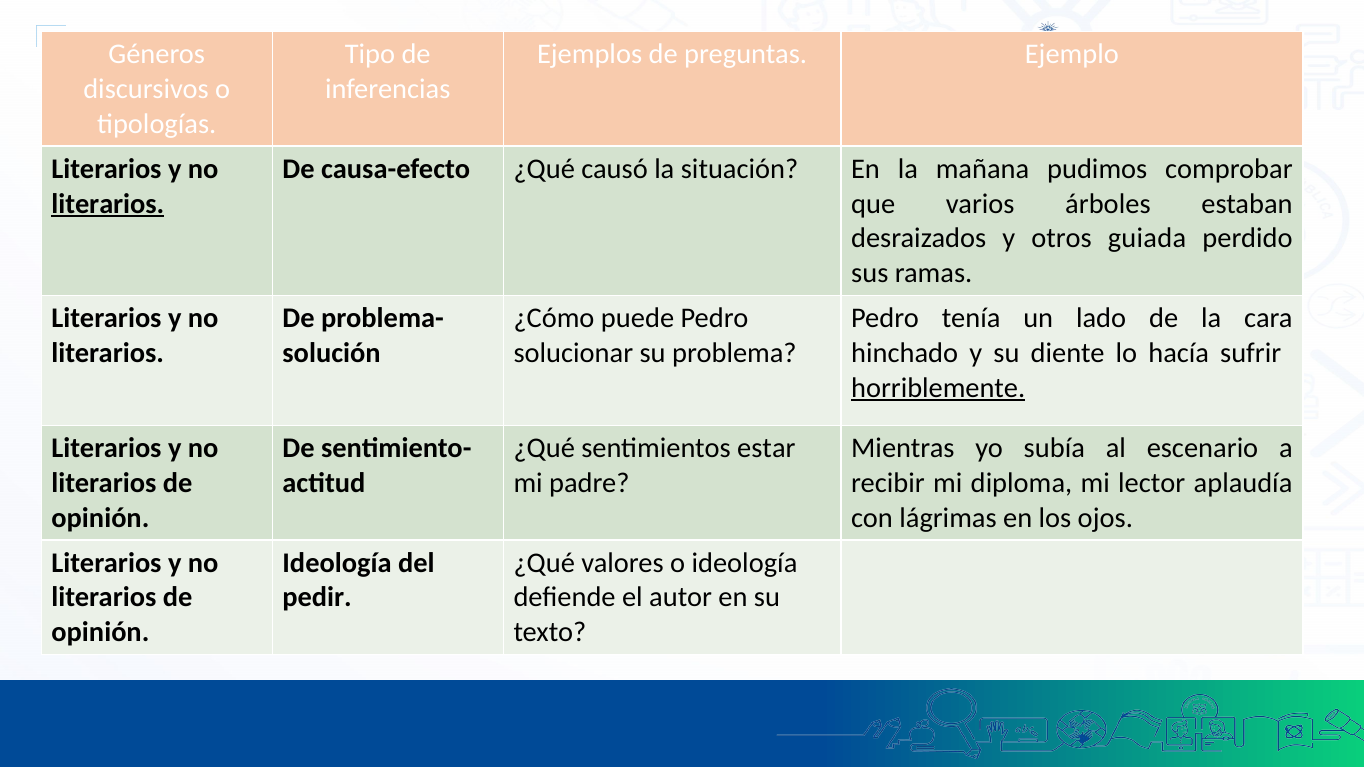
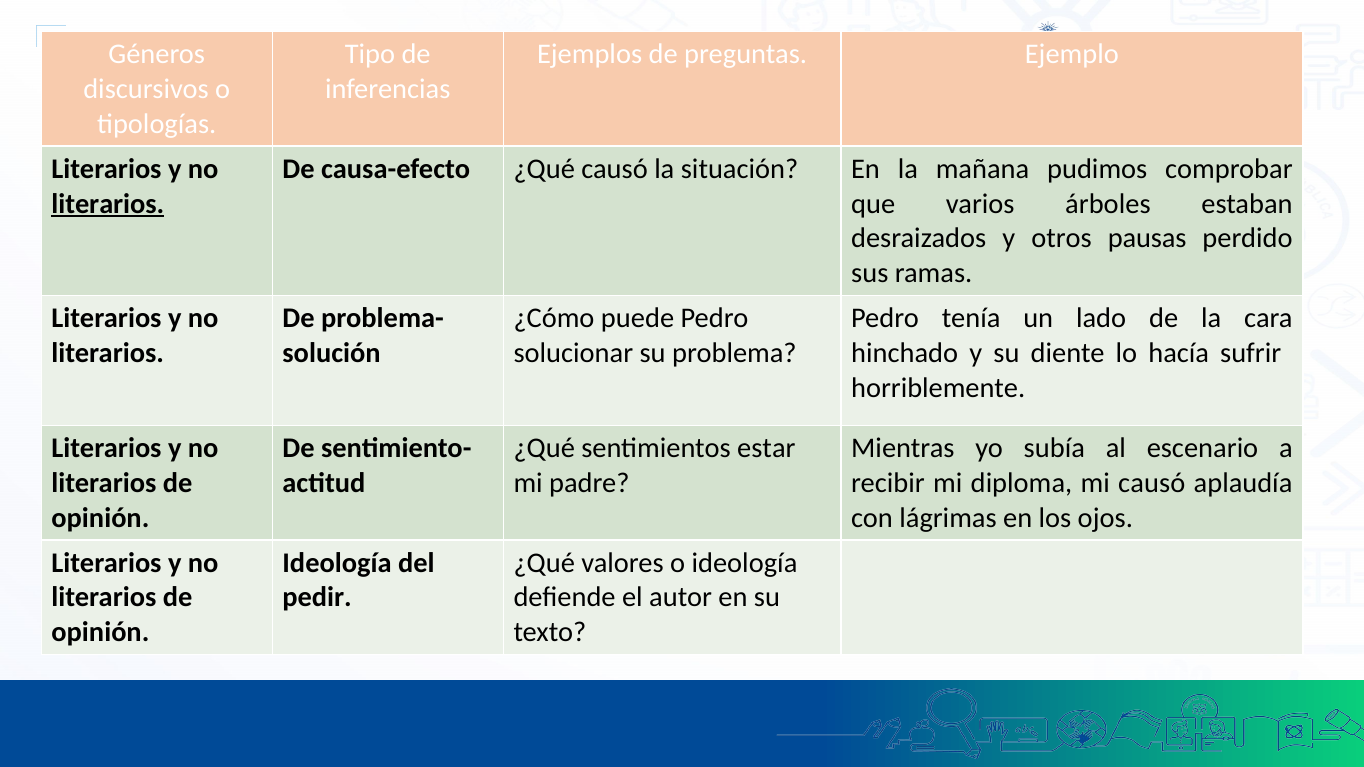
guiada: guiada -> pausas (1147, 239)
horriblemente underline: present -> none (938, 388)
mi lector: lector -> causó (1152, 483)
